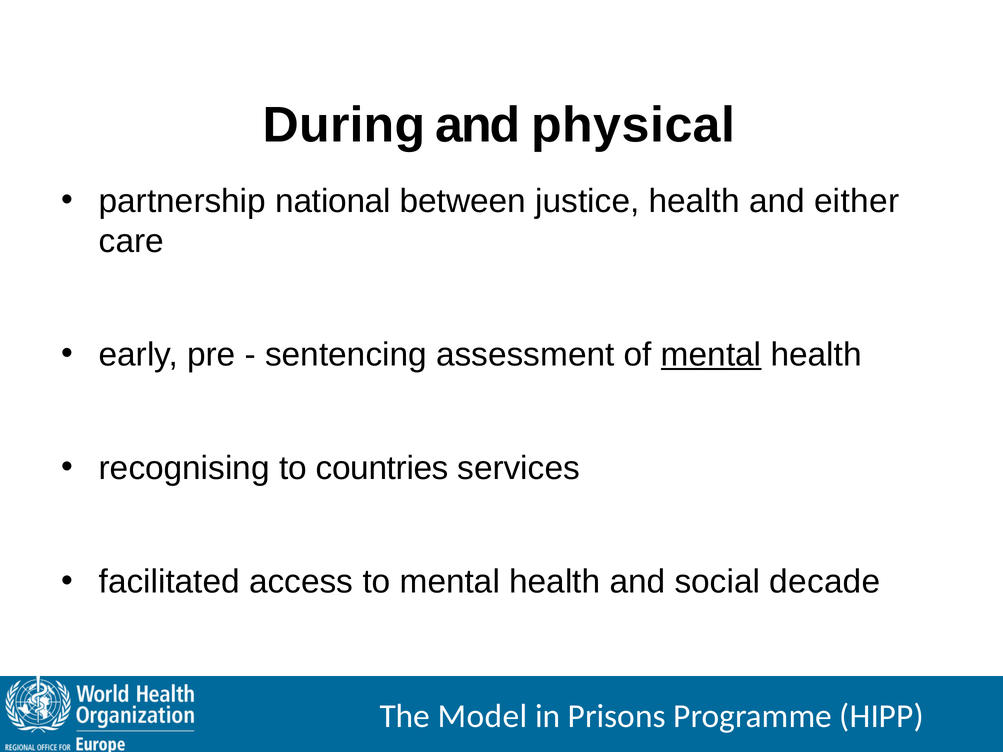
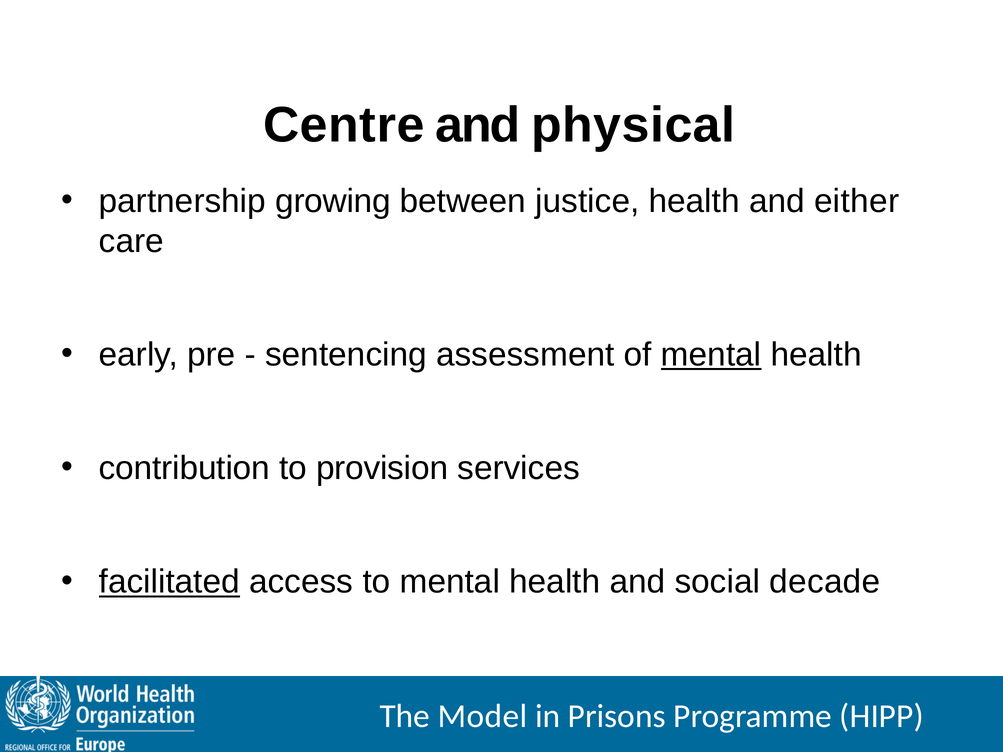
During: During -> Centre (344, 125)
national: national -> growing (333, 201)
recognising: recognising -> contribution (184, 468)
countries: countries -> provision (382, 468)
facilitated underline: none -> present (169, 582)
